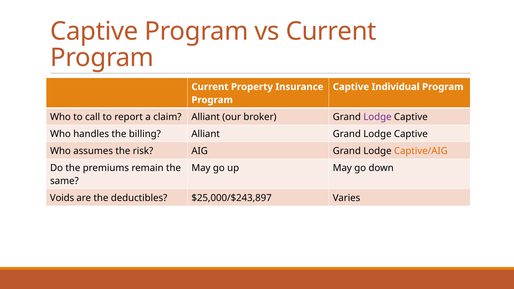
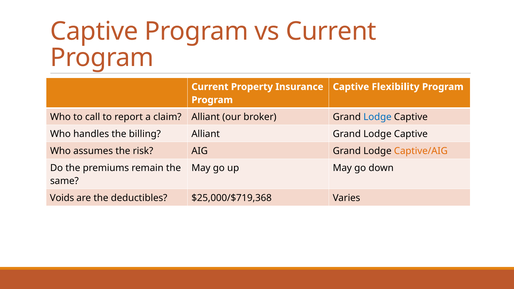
Individual: Individual -> Flexibility (396, 87)
Lodge colour: purple -> blue (377, 117)
$25,000/$243,897: $25,000/$243,897 -> $25,000/$719,368 (232, 198)
